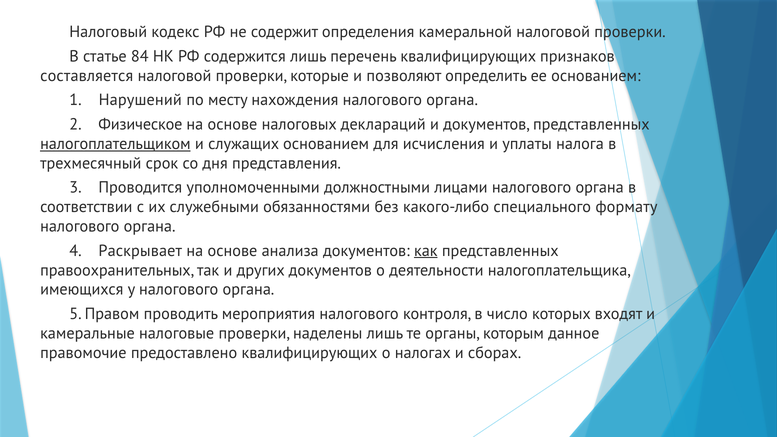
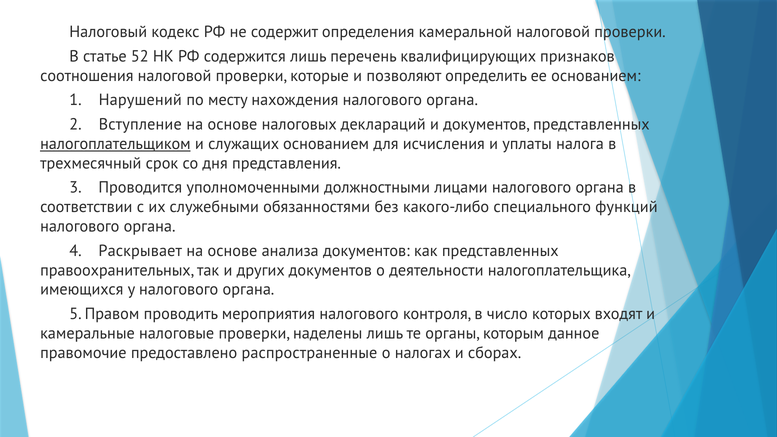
84: 84 -> 52 (140, 56)
составляется: составляется -> соотношения (87, 76)
Физическое: Физическое -> Вступление (140, 124)
формату: формату -> функций (627, 207)
как underline: present -> none (426, 251)
предоставлено квалифицирующих: квалифицирующих -> распространенные (309, 353)
